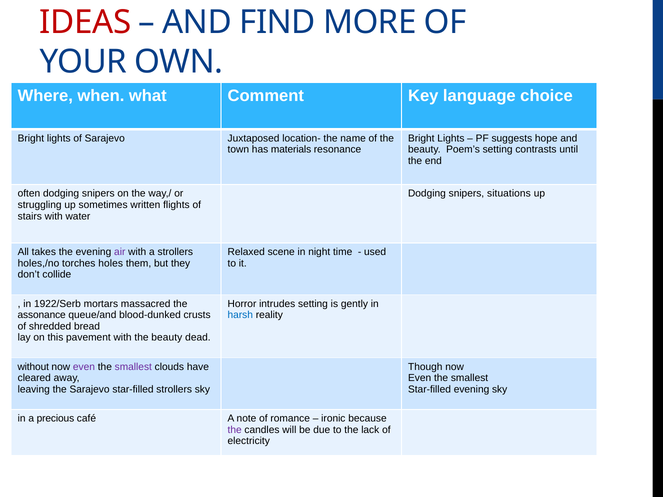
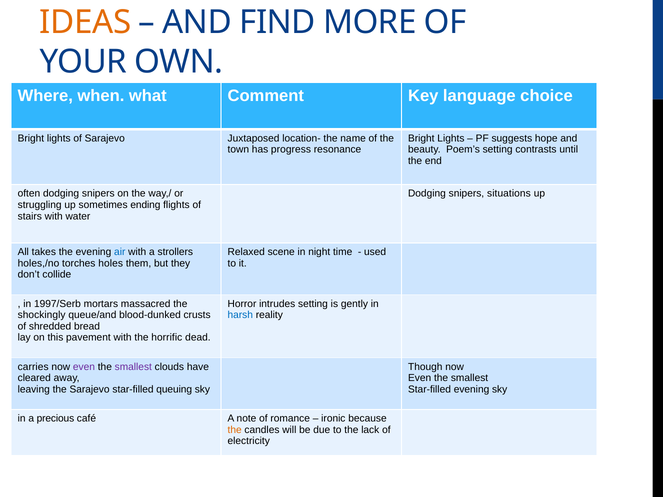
IDEAS colour: red -> orange (85, 22)
materials: materials -> progress (291, 150)
written: written -> ending (145, 205)
air colour: purple -> blue (120, 252)
1922/Serb: 1922/Serb -> 1997/Serb (57, 304)
assonance: assonance -> shockingly (42, 315)
the beauty: beauty -> horrific (167, 338)
without: without -> carries (33, 367)
star-filled strollers: strollers -> queuing (174, 390)
the colour: purple -> orange (235, 430)
